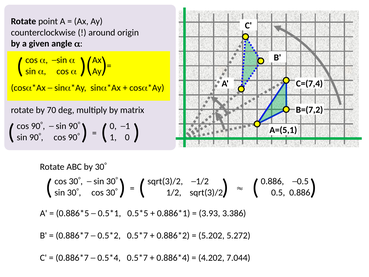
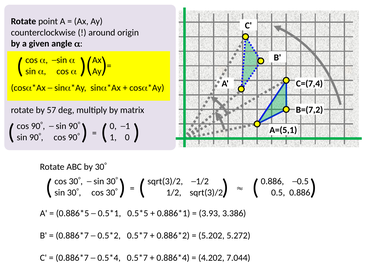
70: 70 -> 57 (51, 110)
